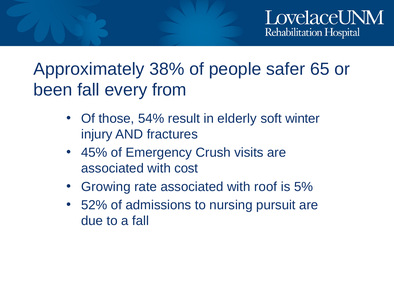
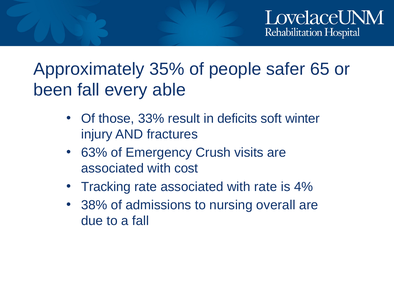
38%: 38% -> 35% (167, 69)
from: from -> able (169, 90)
54%: 54% -> 33% (151, 119)
elderly: elderly -> deficits (237, 119)
45%: 45% -> 63% (94, 153)
Growing: Growing -> Tracking (106, 187)
with roof: roof -> rate (266, 187)
5%: 5% -> 4% (304, 187)
52%: 52% -> 38% (94, 205)
pursuit: pursuit -> overall (276, 205)
